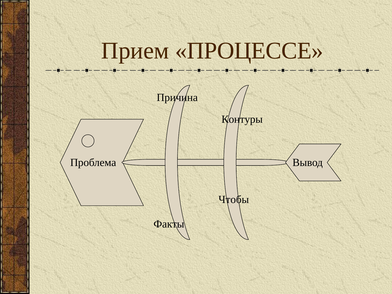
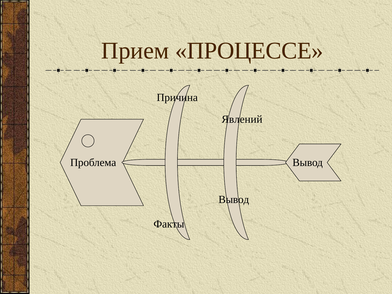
Контуры: Контуры -> Явлений (242, 119)
Чтобы: Чтобы -> Вывод (234, 199)
